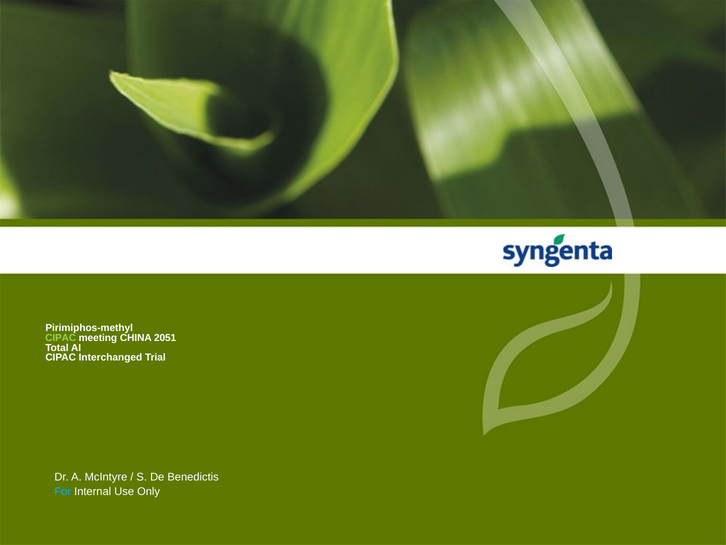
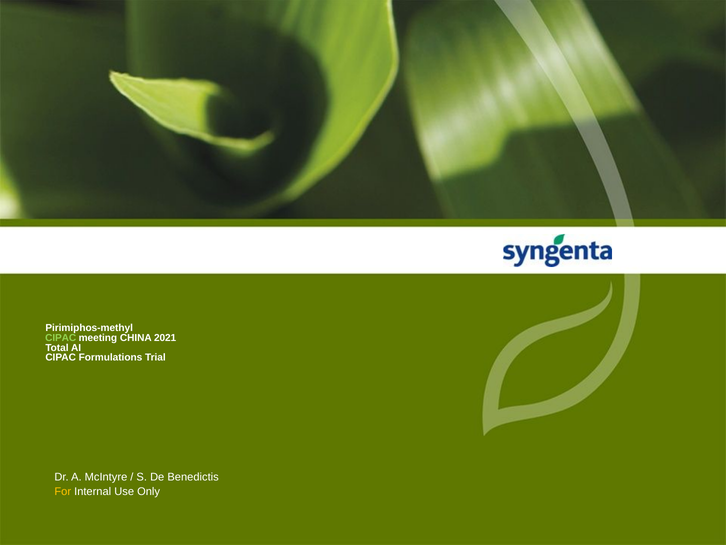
2051: 2051 -> 2021 (165, 338)
Interchanged: Interchanged -> Formulations (110, 357)
For colour: light blue -> yellow (63, 491)
